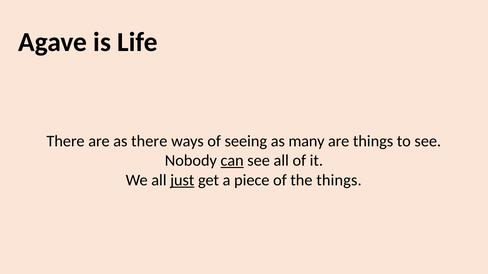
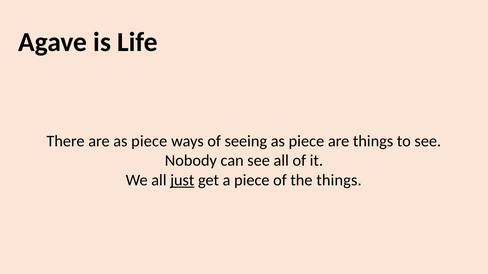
are as there: there -> piece (149, 141)
seeing as many: many -> piece (306, 141)
can underline: present -> none (232, 161)
